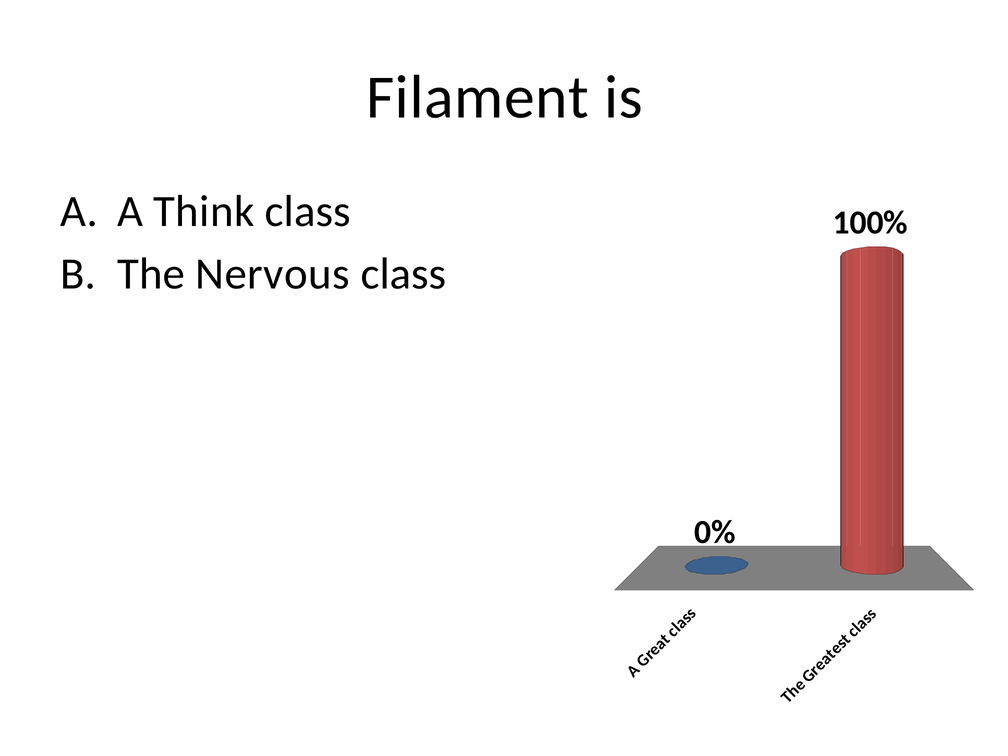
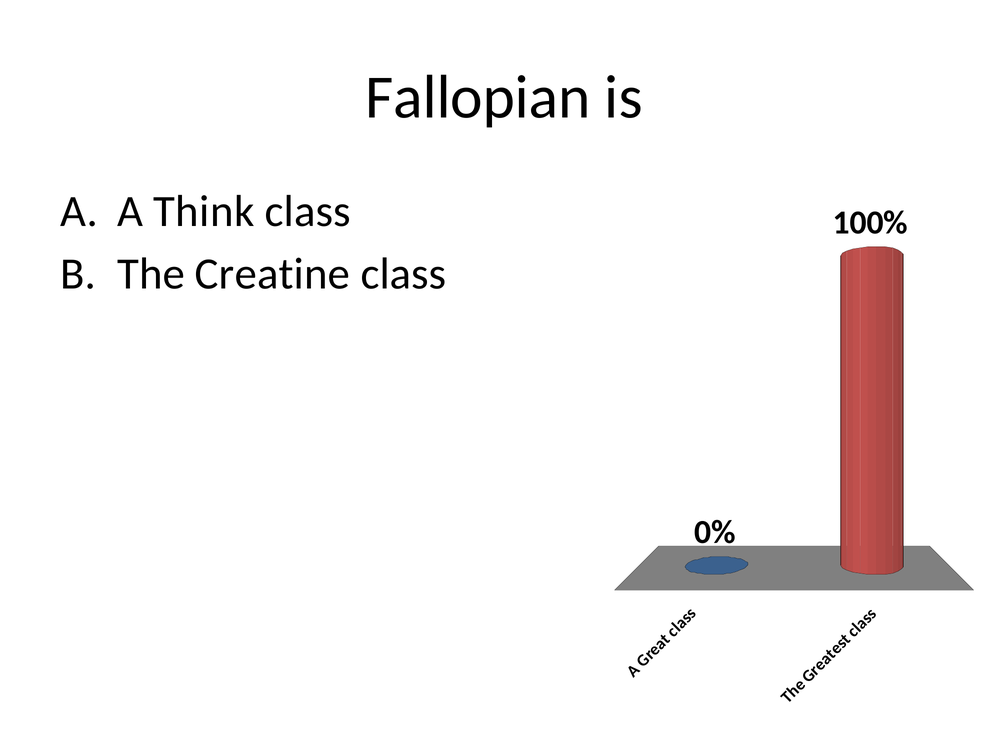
Filament: Filament -> Fallopian (478, 98)
Nervous: Nervous -> Creatine (273, 274)
